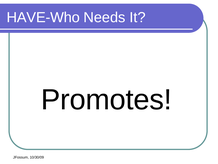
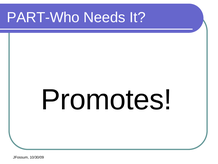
HAVE-Who: HAVE-Who -> PART-Who (43, 17)
